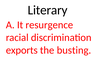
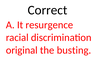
Literary: Literary -> Correct (47, 10)
exports: exports -> original (22, 50)
